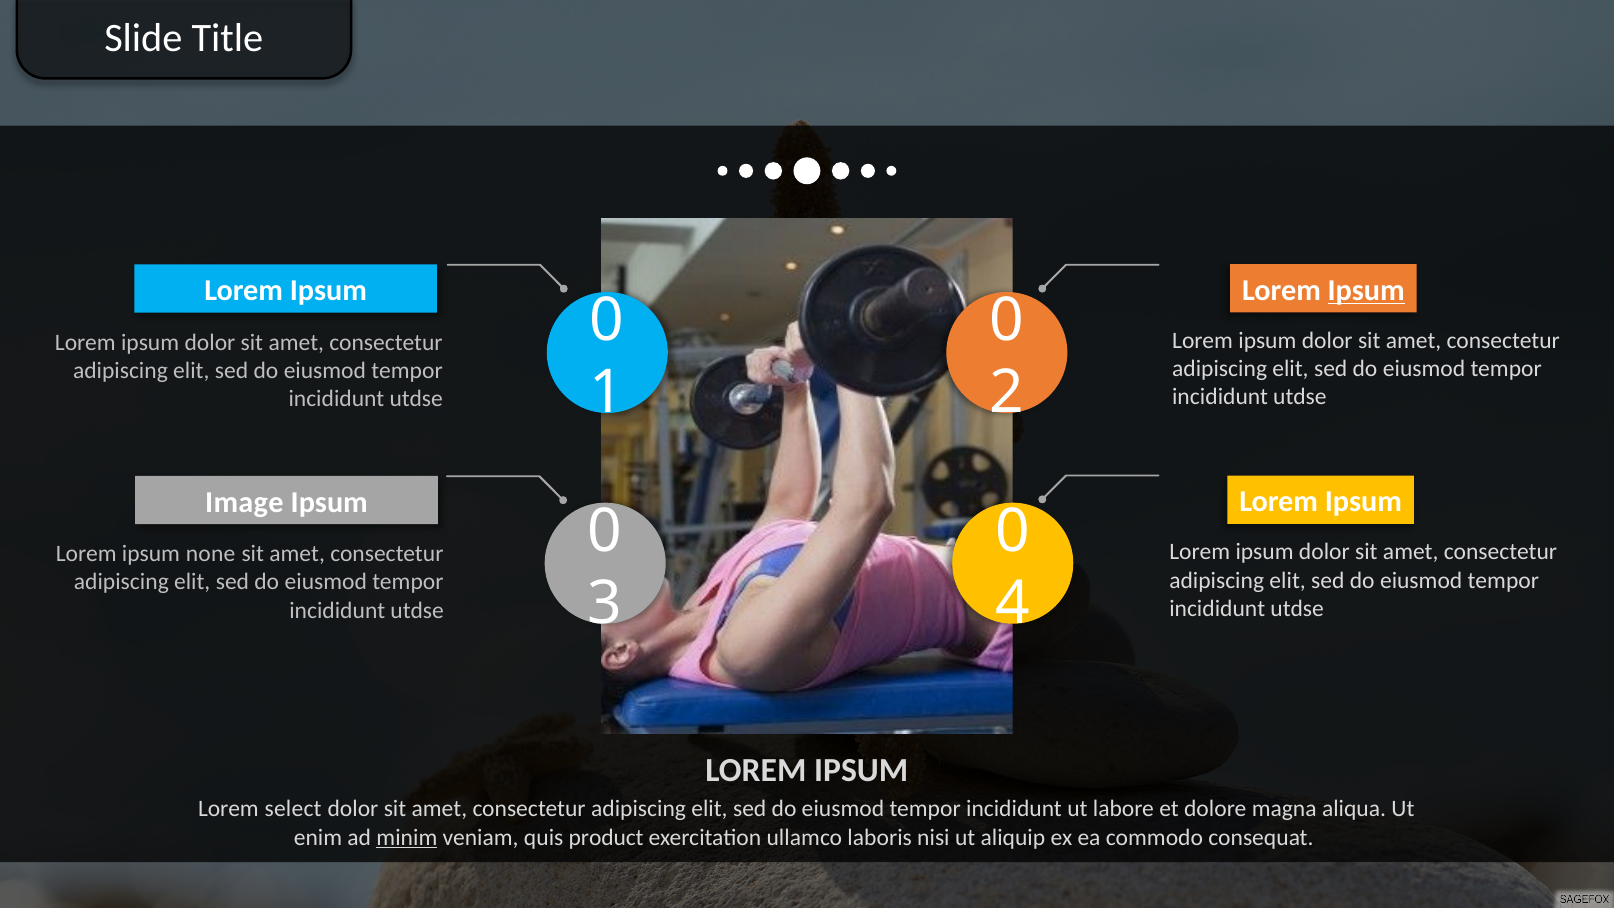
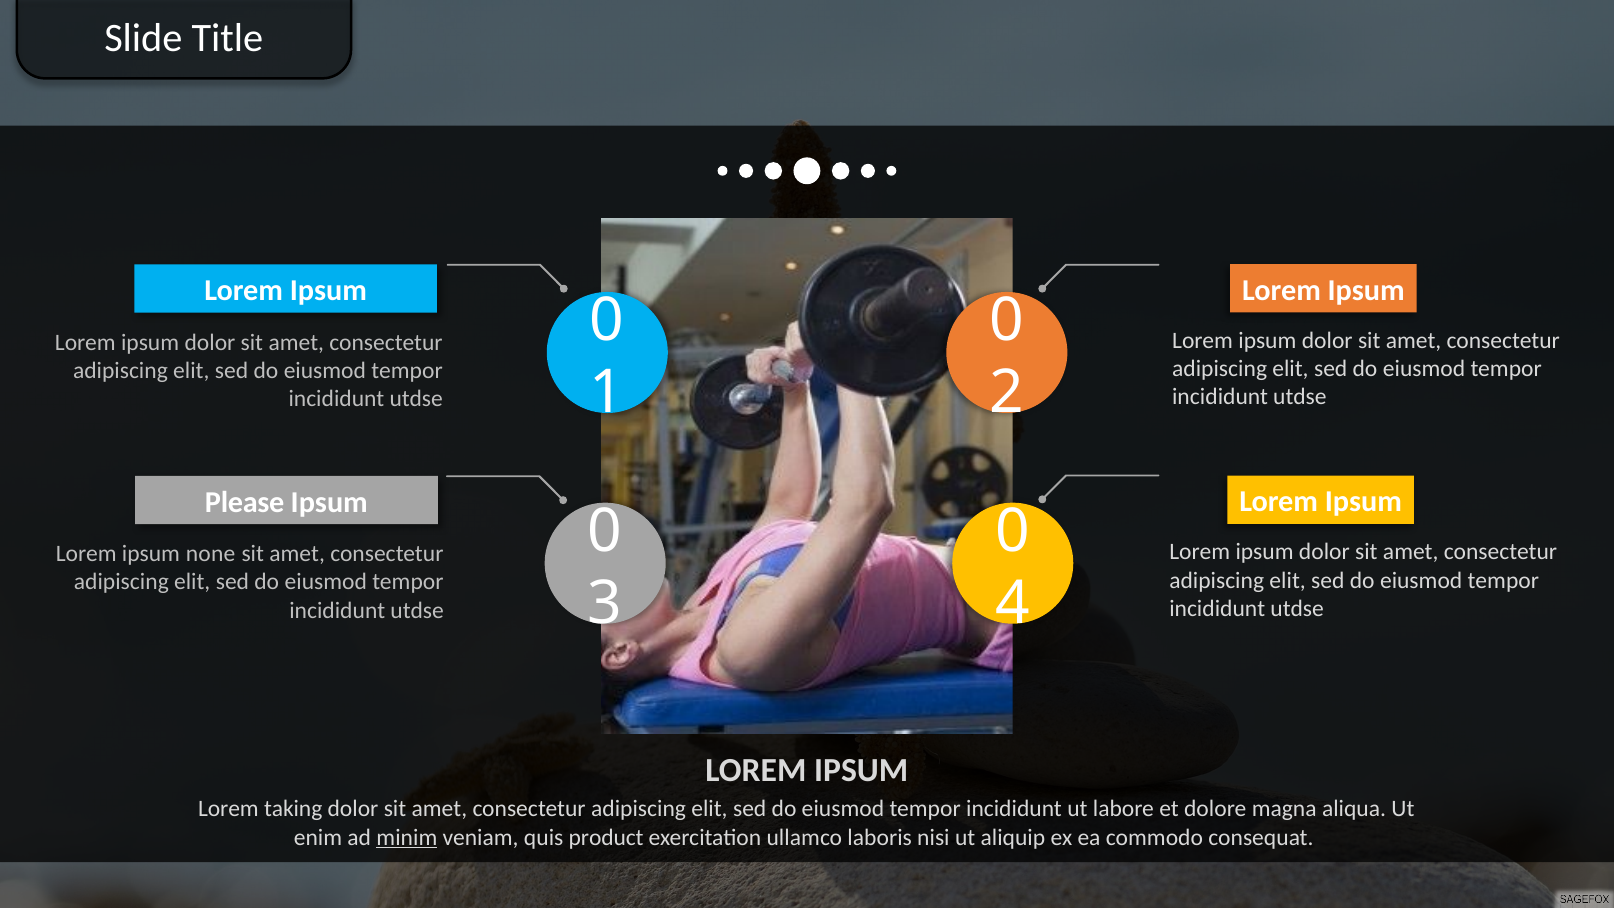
Ipsum underline: present -> none (1366, 290)
Image: Image -> Please (245, 502)
select: select -> taking (293, 809)
